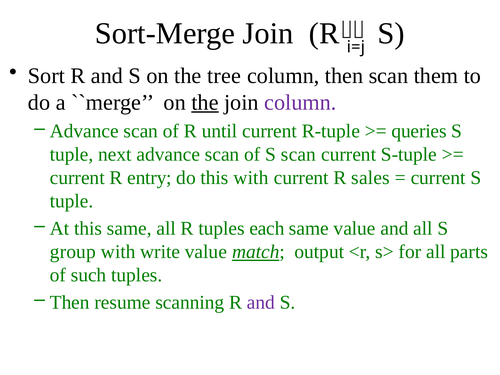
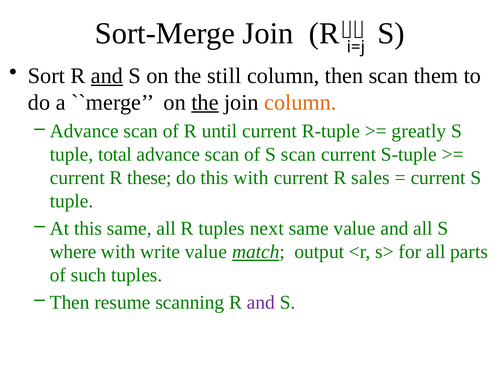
and underline: none -> present (107, 76)
tree: tree -> still (224, 76)
column colour: purple -> orange (300, 102)
queries: queries -> greatly (419, 131)
next: next -> total (115, 154)
entry: entry -> these (149, 178)
each: each -> next (267, 228)
group: group -> where (73, 252)
